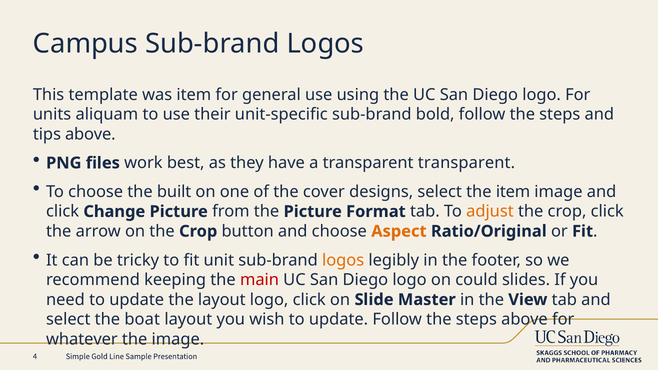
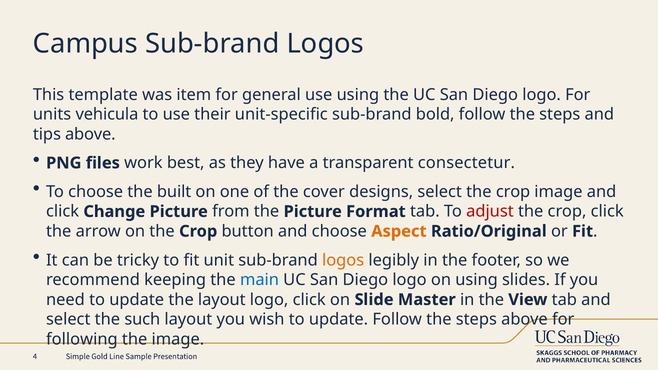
aliquam: aliquam -> vehicula (107, 114)
transparent transparent: transparent -> consectetur (466, 163)
select the item: item -> crop (513, 192)
adjust colour: orange -> red (490, 212)
main colour: red -> blue (260, 280)
on could: could -> using (477, 280)
boat: boat -> such (142, 319)
whatever: whatever -> following (82, 339)
